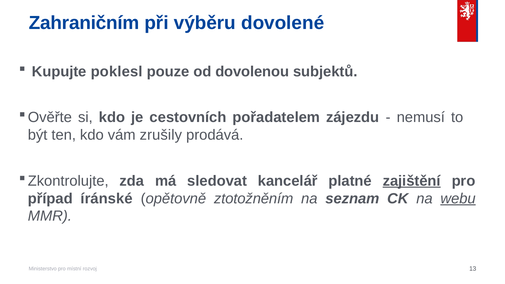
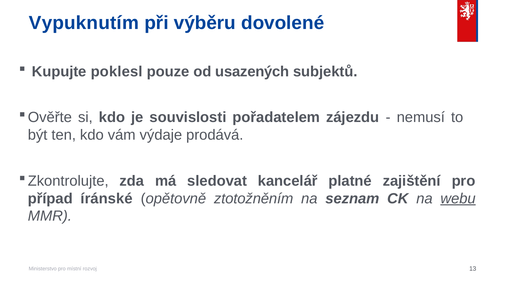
Zahraničním: Zahraničním -> Vypuknutím (84, 23)
dovolenou: dovolenou -> usazených (252, 72)
cestovních: cestovních -> souvislosti (188, 117)
zrušily: zrušily -> výdaje (161, 135)
zajištění underline: present -> none (412, 181)
